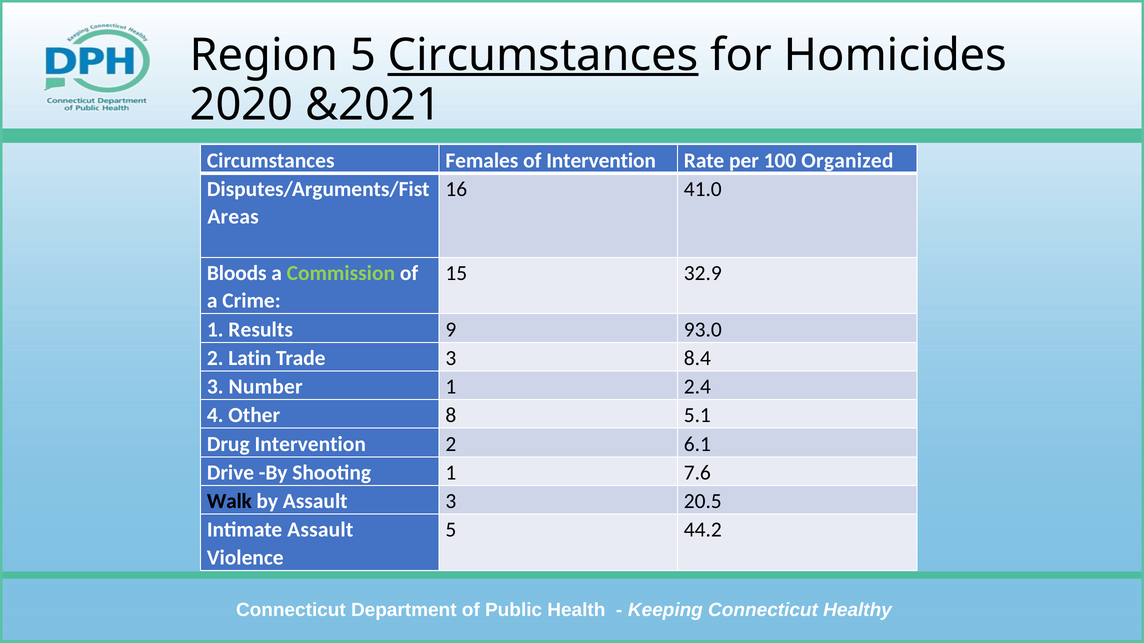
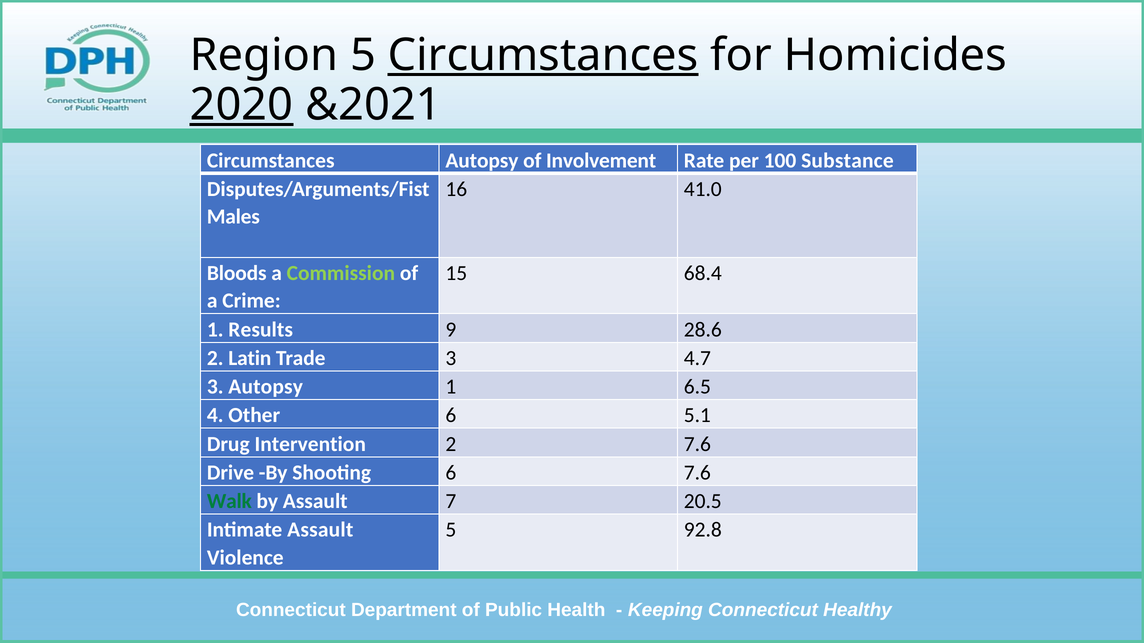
2020 underline: none -> present (241, 105)
Circumstances Females: Females -> Autopsy (482, 161)
of Intervention: Intervention -> Involvement (601, 161)
Organized: Organized -> Substance (847, 161)
Areas: Areas -> Males (233, 217)
32.9: 32.9 -> 68.4 (703, 273)
93.0: 93.0 -> 28.6 (703, 330)
8.4: 8.4 -> 4.7 (697, 358)
3 Number: Number -> Autopsy (266, 387)
2.4: 2.4 -> 6.5 (697, 387)
Other 8: 8 -> 6 (451, 416)
2 6.1: 6.1 -> 7.6 (697, 444)
Shooting 1: 1 -> 6 (451, 473)
Walk colour: black -> green (229, 502)
Assault 3: 3 -> 7 (451, 502)
44.2: 44.2 -> 92.8 (703, 530)
